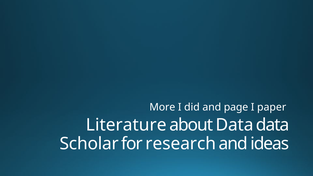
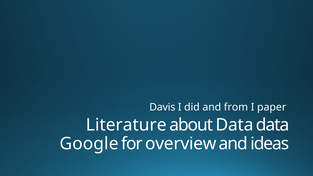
More: More -> Davis (162, 107)
page: page -> from (236, 107)
Scholar: Scholar -> Google (89, 144)
research: research -> overview (181, 144)
